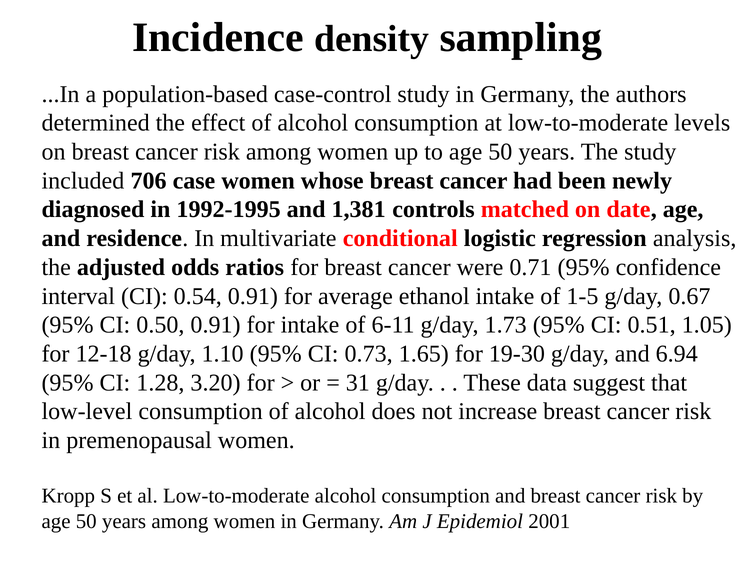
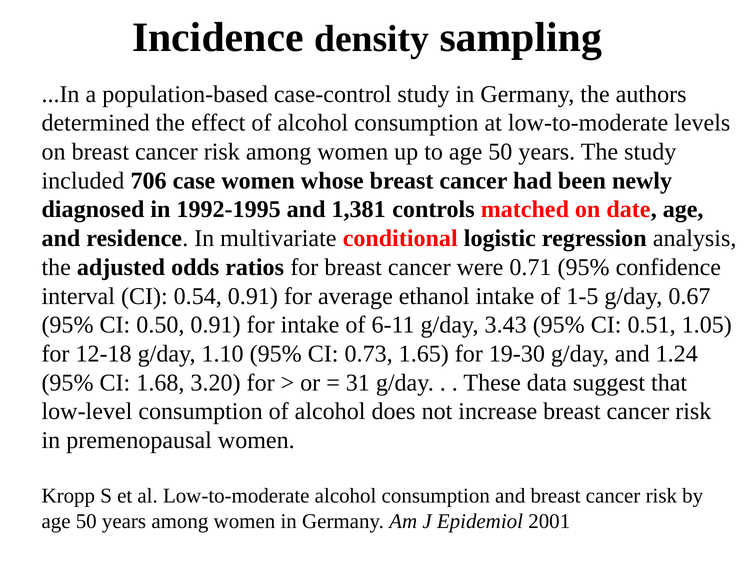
1.73: 1.73 -> 3.43 (506, 325)
6.94: 6.94 -> 1.24 (677, 354)
1.28: 1.28 -> 1.68 (160, 382)
